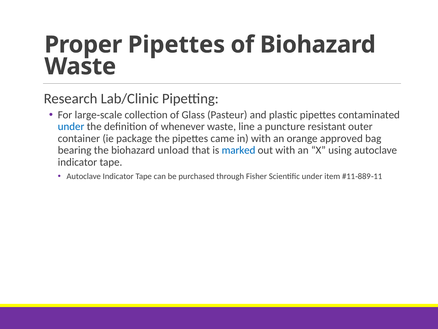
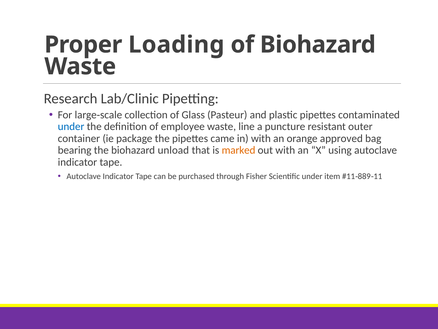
Proper Pipettes: Pipettes -> Loading (176, 45)
whenever: whenever -> employee (183, 126)
marked colour: blue -> orange (239, 150)
